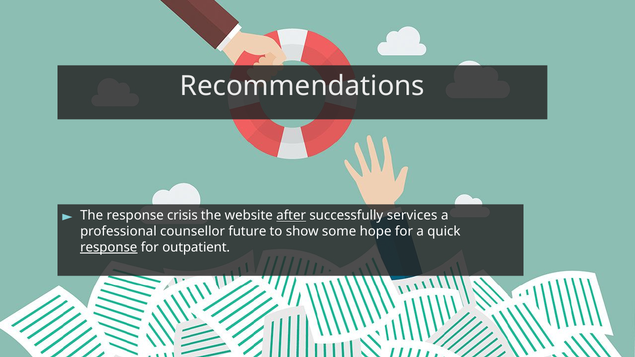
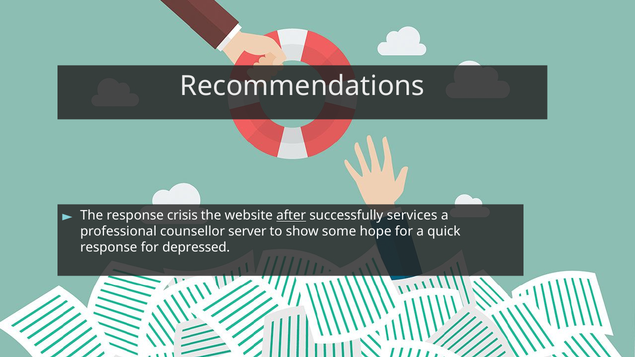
future: future -> server (247, 232)
response underline: present -> none (109, 247)
outpatient: outpatient -> depressed (196, 247)
